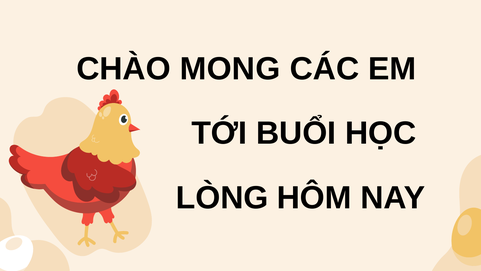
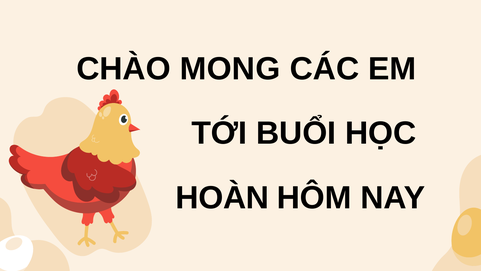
LÒNG: LÒNG -> HOÀN (222, 198)
